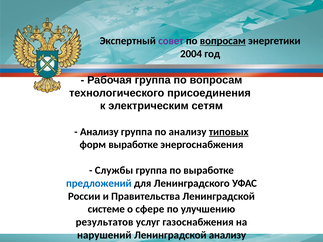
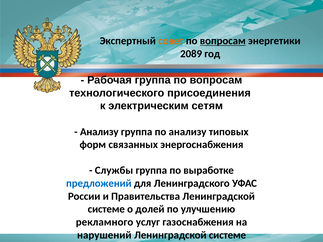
совет colour: purple -> orange (171, 41)
2004: 2004 -> 2089 (191, 54)
типовых underline: present -> none (229, 132)
форм выработке: выработке -> связанных (133, 145)
сфере: сфере -> долей (150, 209)
результатов: результатов -> рекламного (105, 222)
анализу: анализу -> системе (227, 235)
